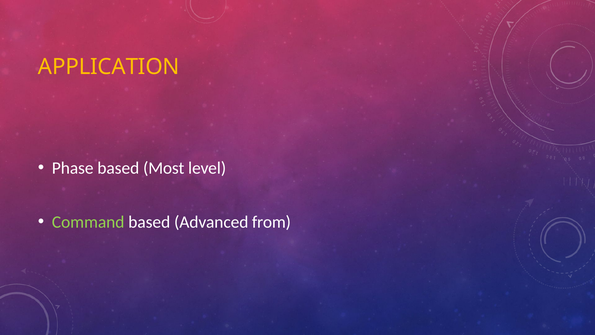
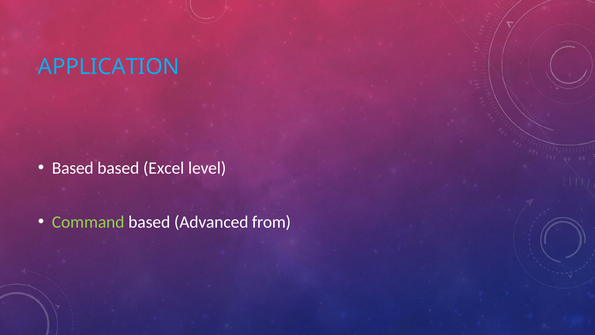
APPLICATION colour: yellow -> light blue (109, 67)
Phase: Phase -> Based (73, 168)
Most: Most -> Excel (164, 168)
